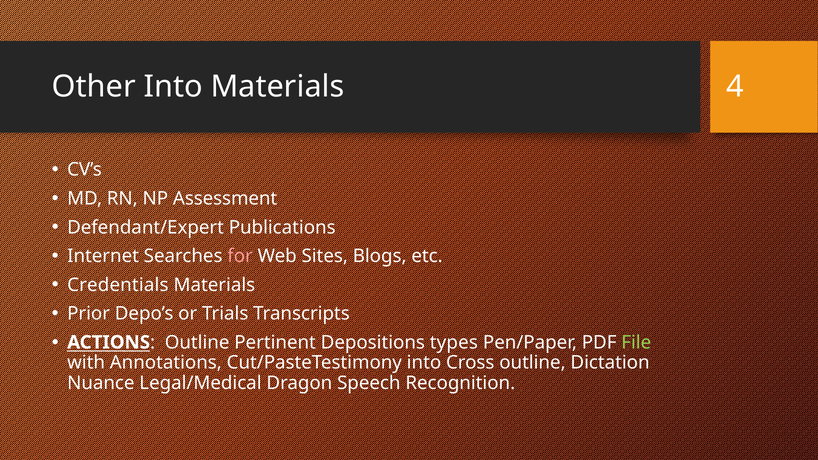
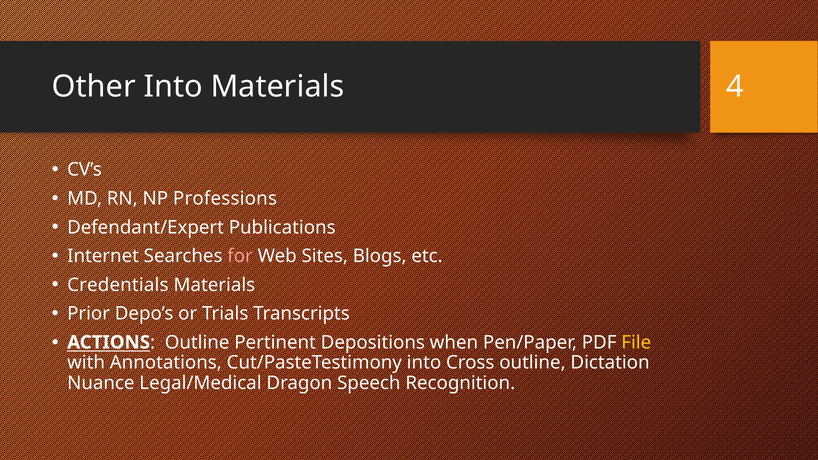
Assessment: Assessment -> Professions (225, 199)
types: types -> when (454, 342)
File colour: light green -> yellow (636, 342)
